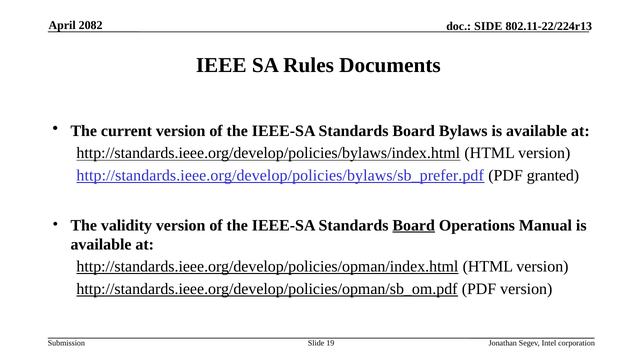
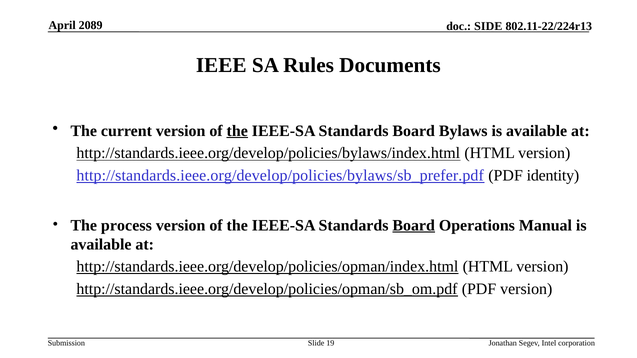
2082: 2082 -> 2089 (91, 25)
the underline: none -> present (237, 131)
granted: granted -> identity (553, 176)
validity: validity -> process (126, 225)
